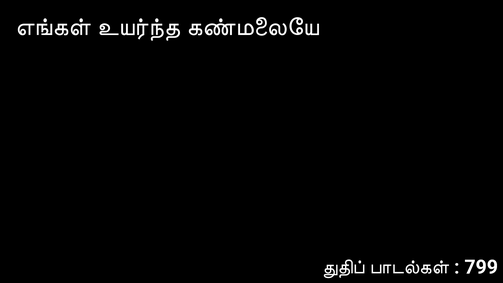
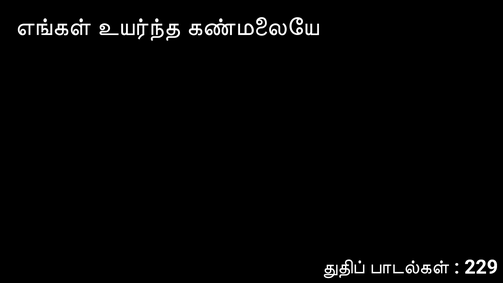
799: 799 -> 229 (481, 267)
